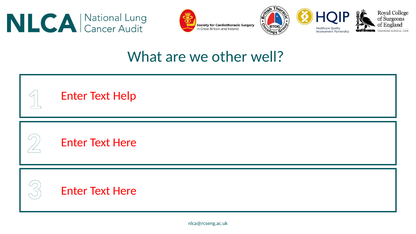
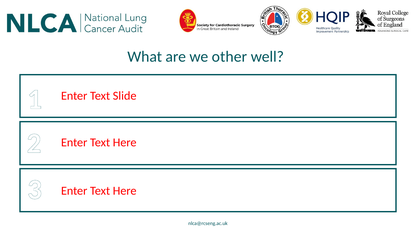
Help: Help -> Slide (125, 96)
